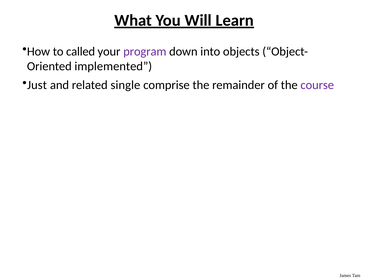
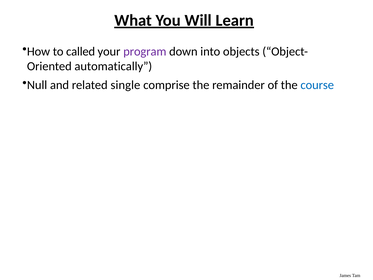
implemented: implemented -> automatically (113, 66)
Just: Just -> Null (37, 85)
course colour: purple -> blue (317, 85)
